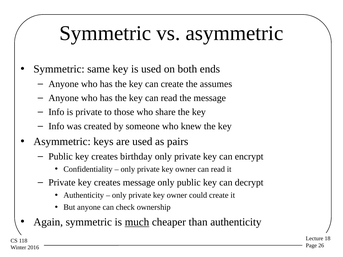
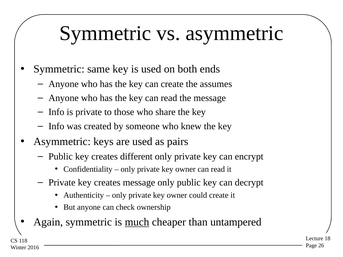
birthday: birthday -> different (136, 157)
than authenticity: authenticity -> untampered (236, 222)
